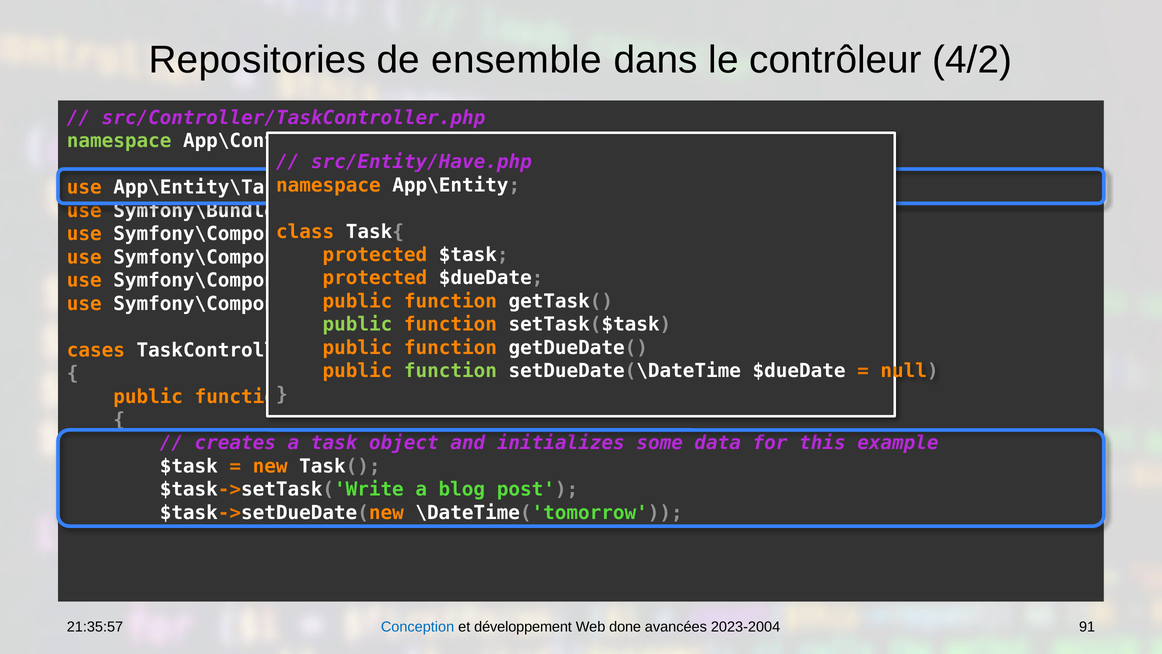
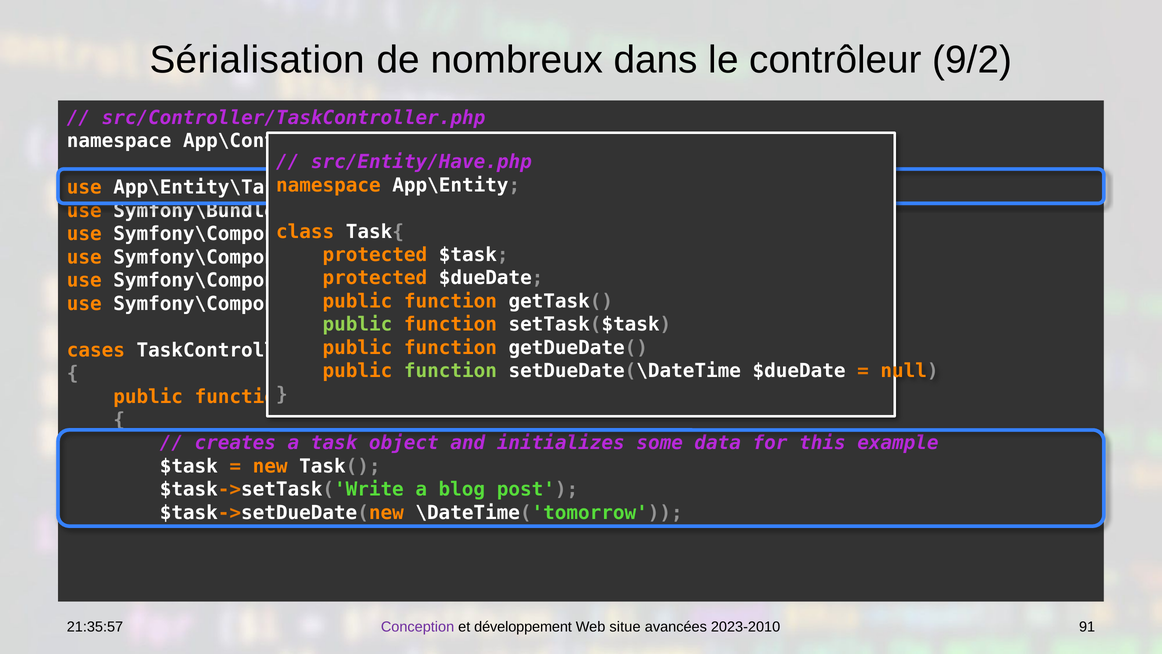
Repositories: Repositories -> Sérialisation (257, 60)
ensemble: ensemble -> nombreux (517, 60)
4/2: 4/2 -> 9/2 (972, 60)
namespace colour: light green -> white (119, 141)
Conception colour: blue -> purple (418, 627)
done: done -> situe (625, 627)
2023-2004: 2023-2004 -> 2023-2010 (746, 627)
